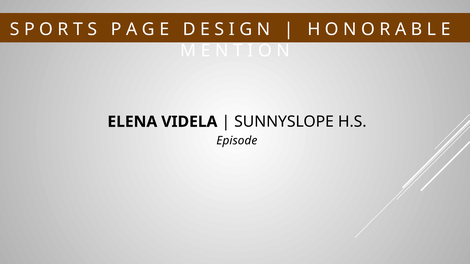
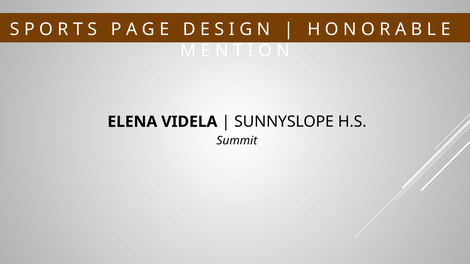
Episode: Episode -> Summit (237, 141)
